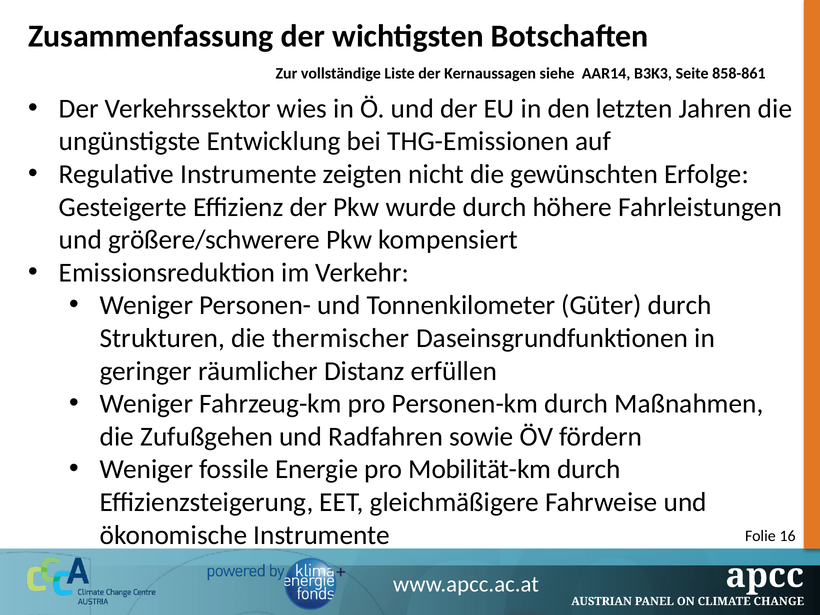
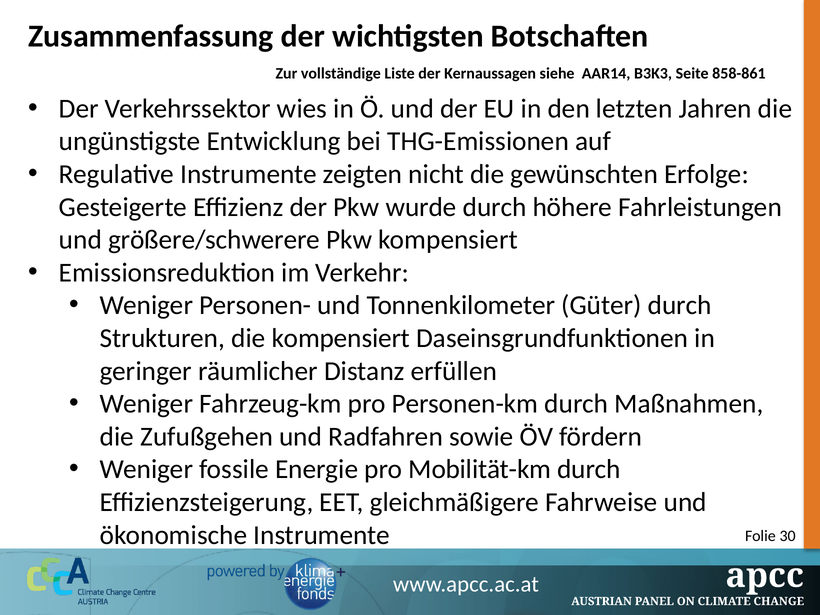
die thermischer: thermischer -> kompensiert (341, 338)
16: 16 -> 30 (788, 536)
